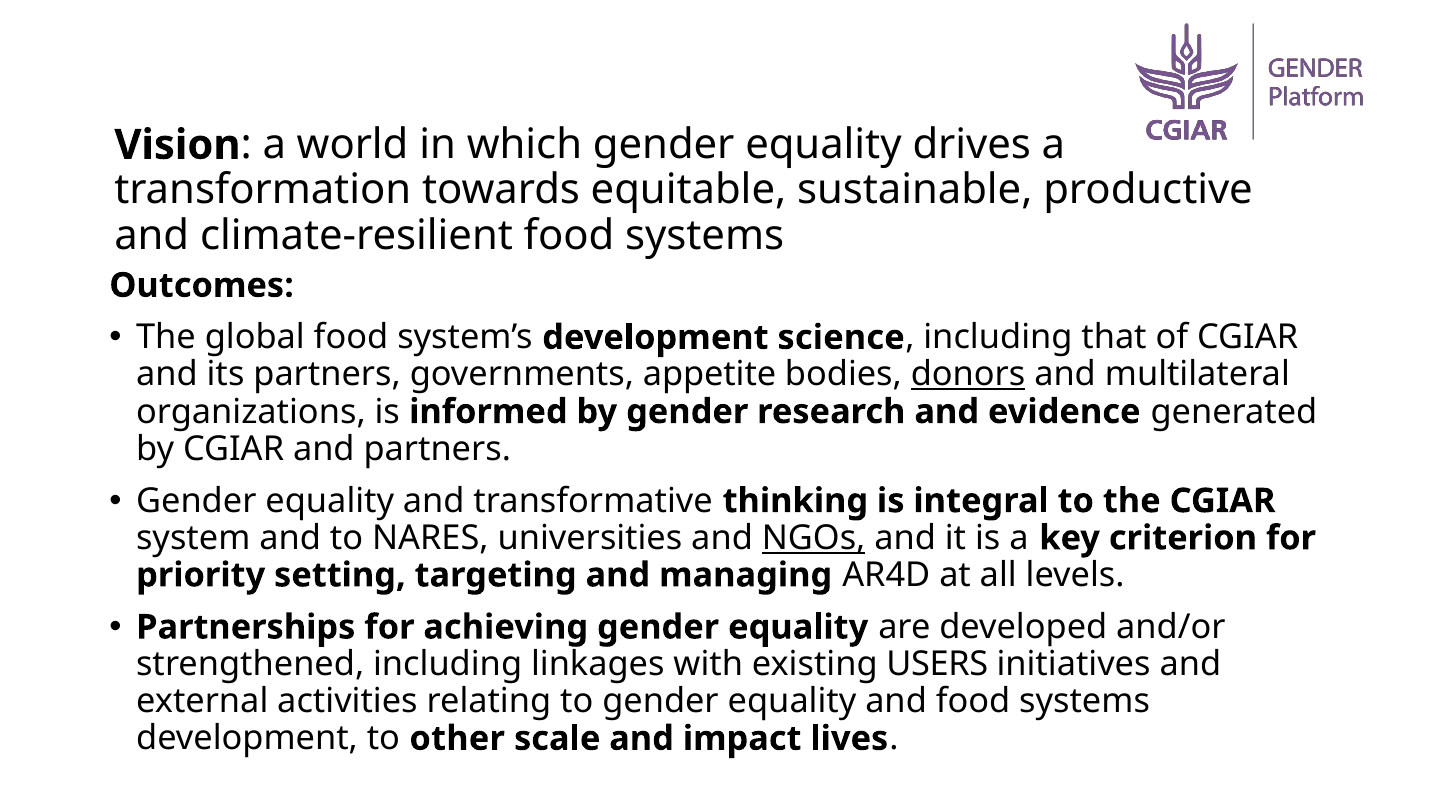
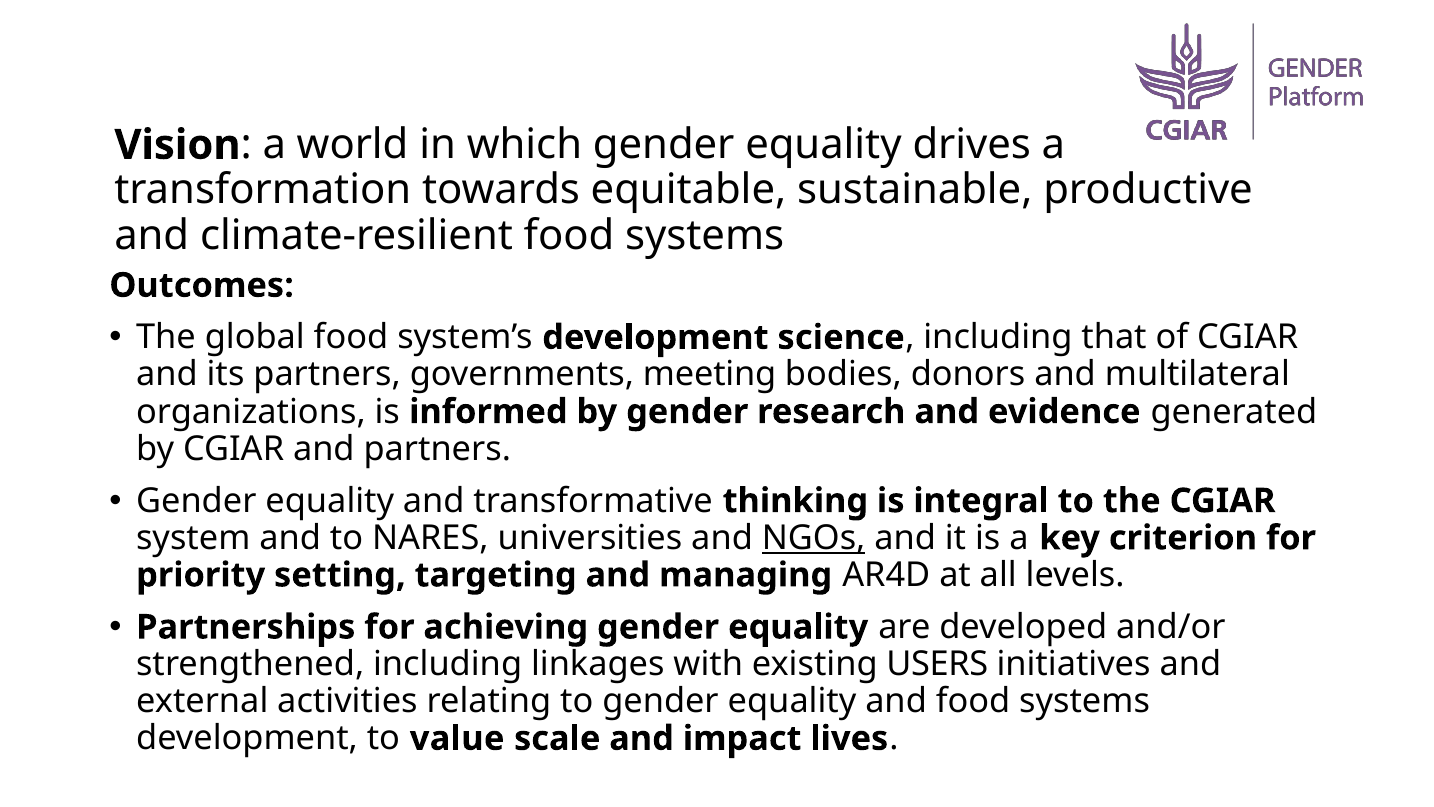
appetite: appetite -> meeting (710, 374)
donors underline: present -> none (968, 374)
other: other -> value (457, 738)
